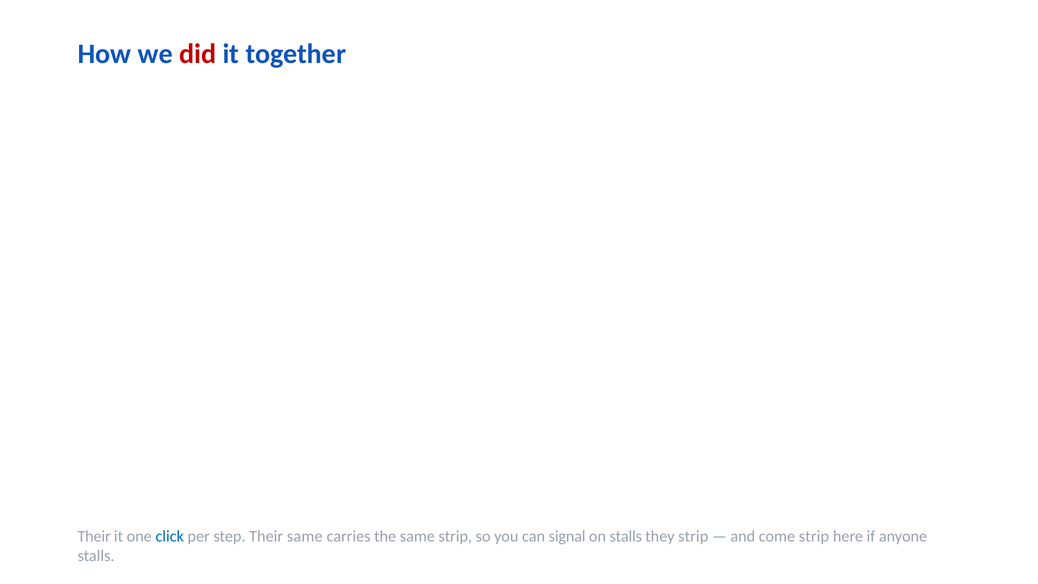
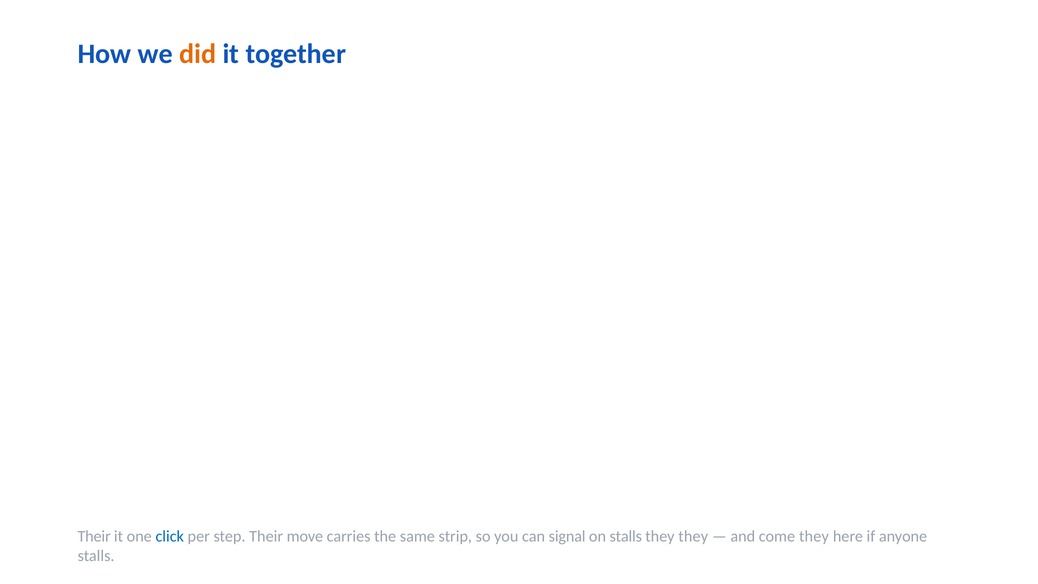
did colour: red -> orange (198, 54)
Their same: same -> move (305, 536)
they strip: strip -> they (693, 536)
come strip: strip -> they (814, 536)
